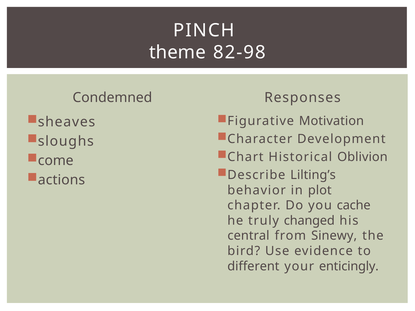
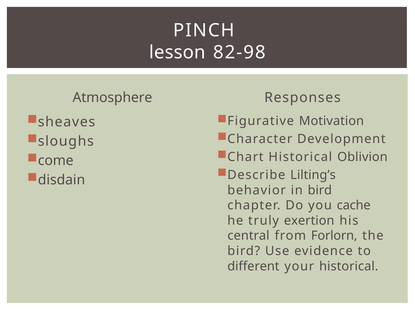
theme: theme -> lesson (177, 52)
Condemned: Condemned -> Atmosphere (112, 98)
actions: actions -> disdain (62, 180)
in plot: plot -> bird (320, 190)
changed: changed -> exertion (309, 221)
Sinewy: Sinewy -> Forlorn (334, 236)
your enticingly: enticingly -> historical (349, 266)
